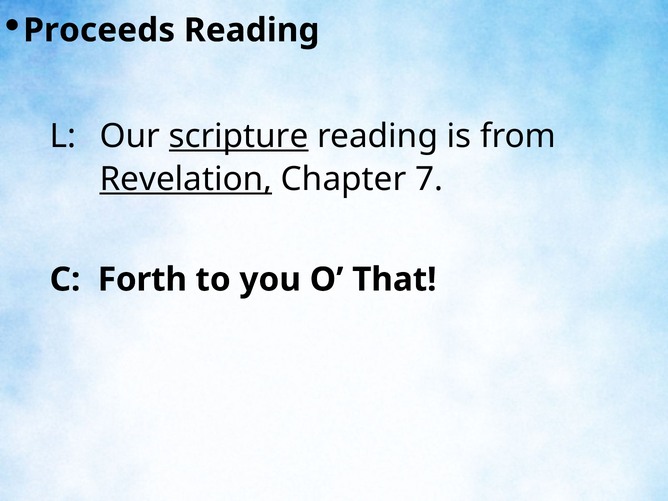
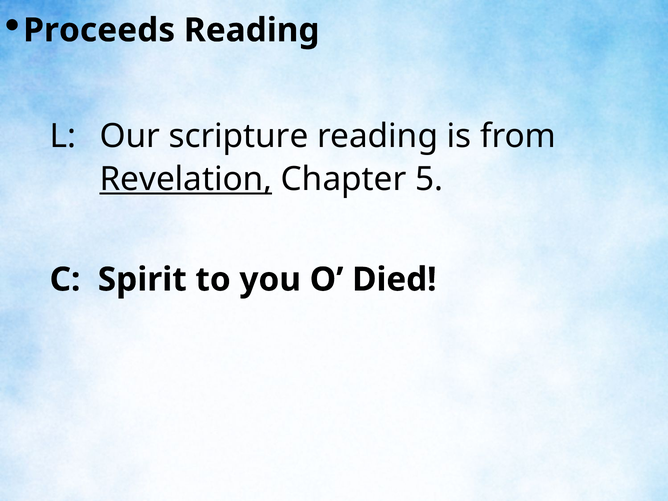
scripture underline: present -> none (239, 136)
7: 7 -> 5 (429, 179)
Forth: Forth -> Spirit (142, 280)
That: That -> Died (394, 280)
